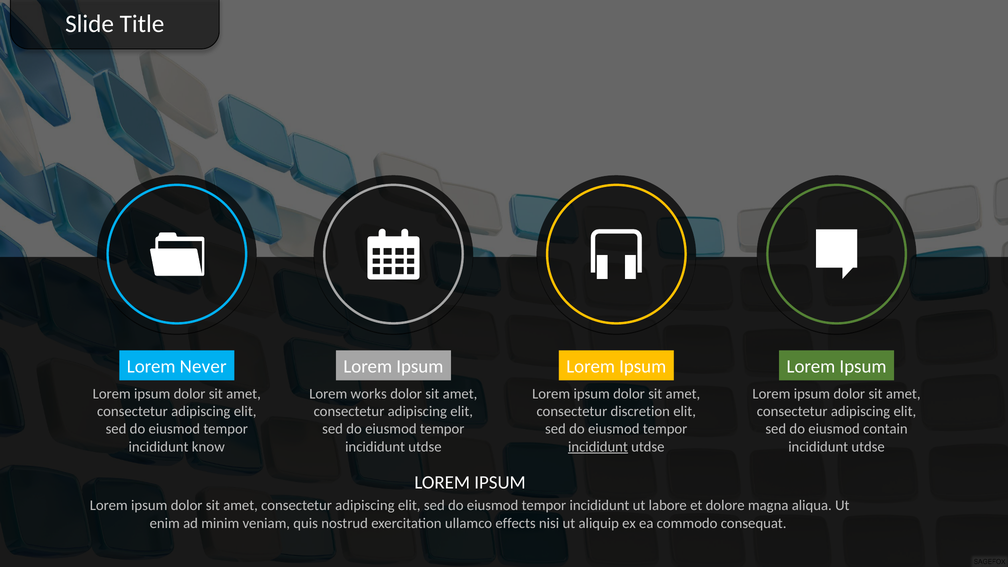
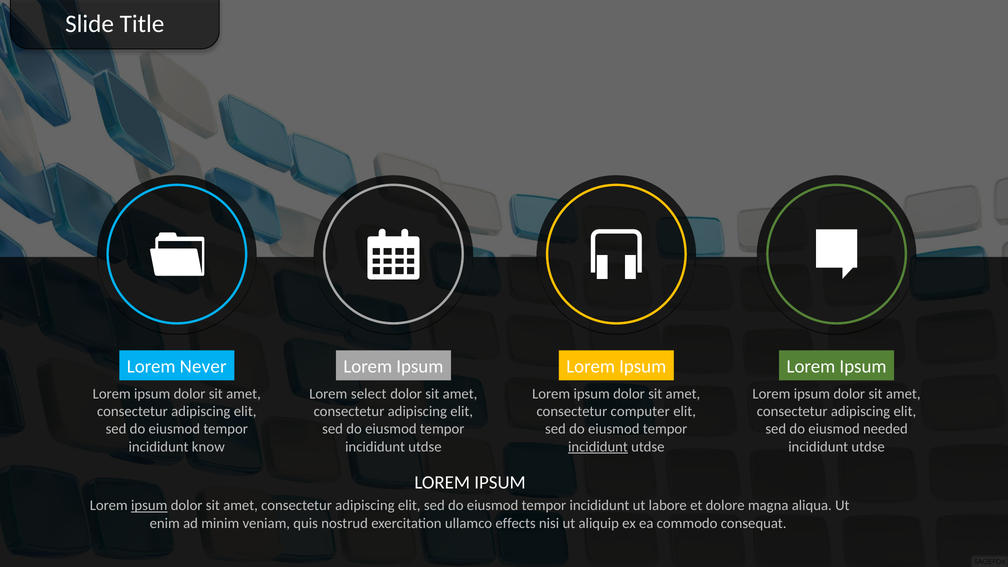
works: works -> select (369, 394)
discretion: discretion -> computer (640, 411)
contain: contain -> needed (885, 429)
ipsum underline: none -> present (149, 506)
